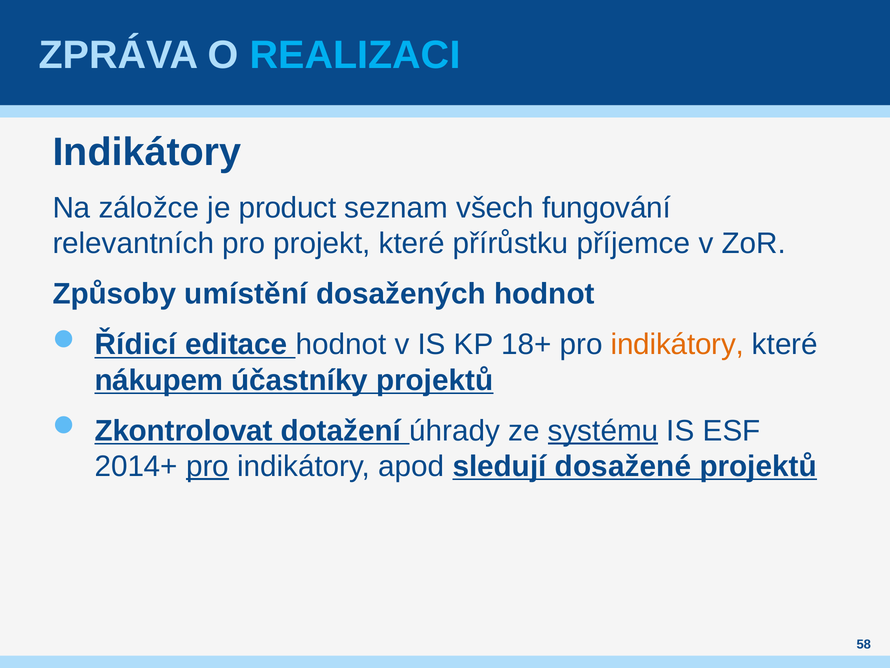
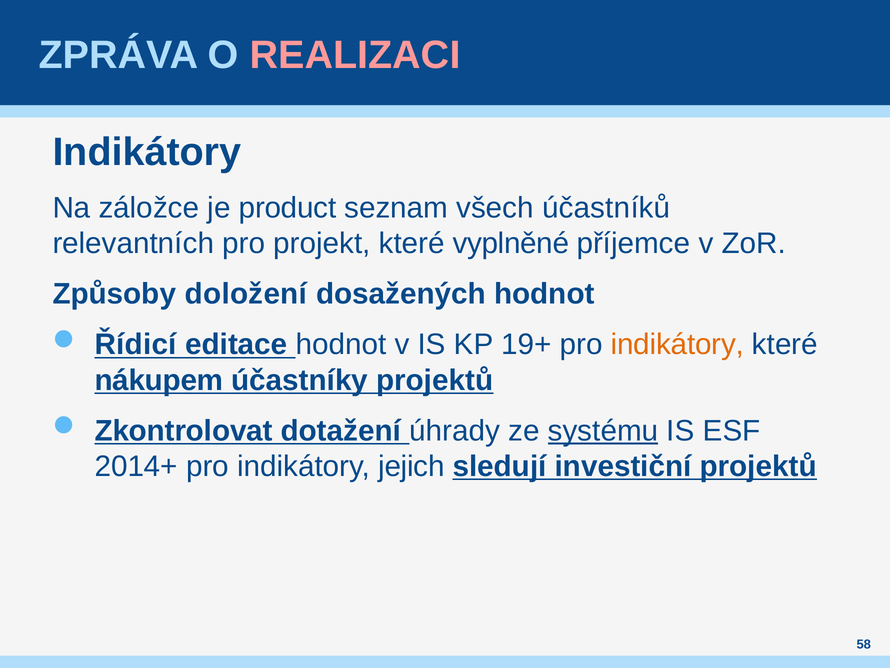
REALIZACI colour: light blue -> pink (355, 55)
fungování: fungování -> účastníků (606, 208)
přírůstku: přírůstku -> vyplněné (511, 243)
umístění: umístění -> doložení (246, 294)
18+: 18+ -> 19+ (526, 344)
pro underline: present -> none (208, 466)
apod: apod -> jejich (411, 466)
dosažené: dosažené -> investiční (623, 466)
